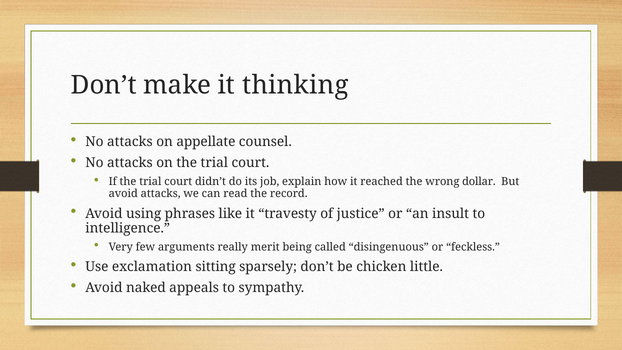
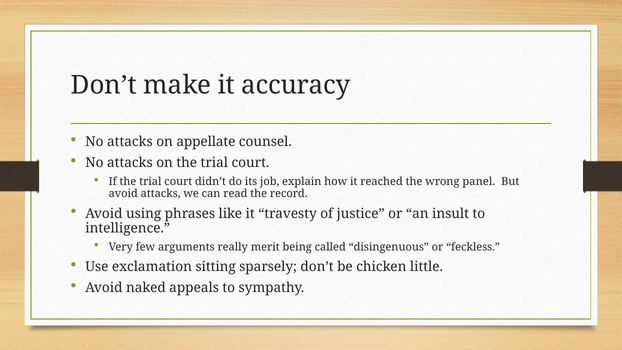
thinking: thinking -> accuracy (296, 85)
dollar: dollar -> panel (479, 182)
